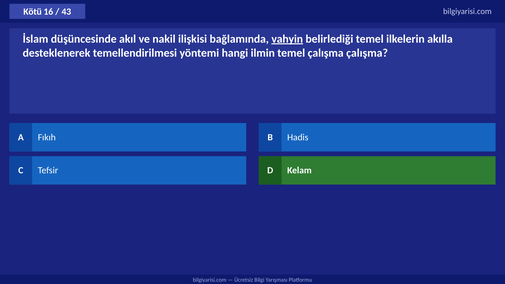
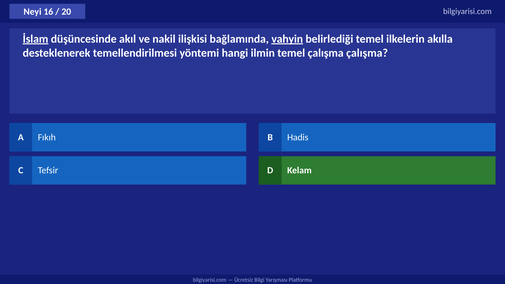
Kötü: Kötü -> Neyi (32, 12)
43: 43 -> 20 (66, 12)
İslam underline: none -> present (36, 39)
